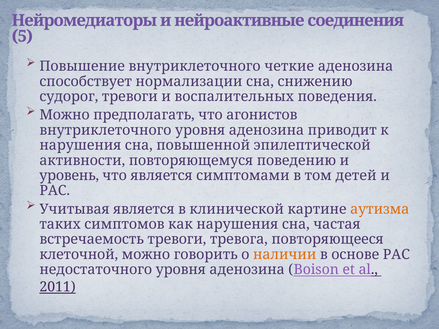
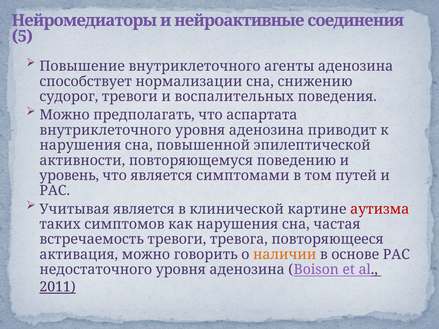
четкие: четкие -> агенты (289, 66)
агонистов: агонистов -> аспартата (262, 115)
детей: детей -> путей (356, 176)
аутизма colour: orange -> red (380, 209)
клеточной: клеточной -> активация (79, 255)
